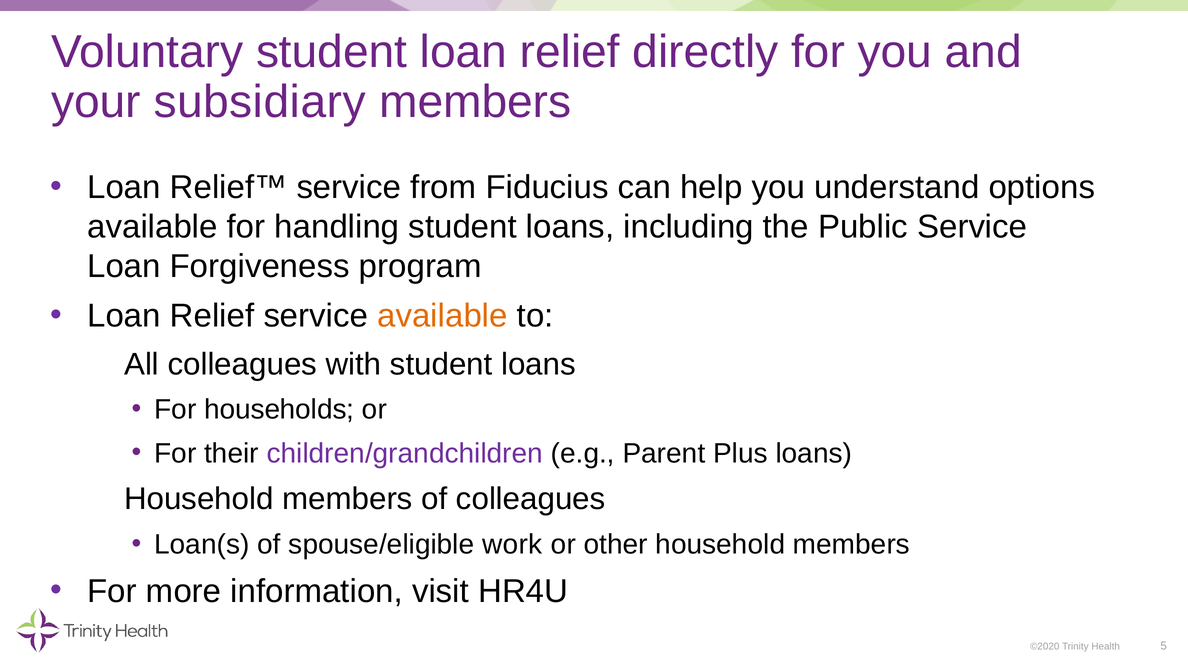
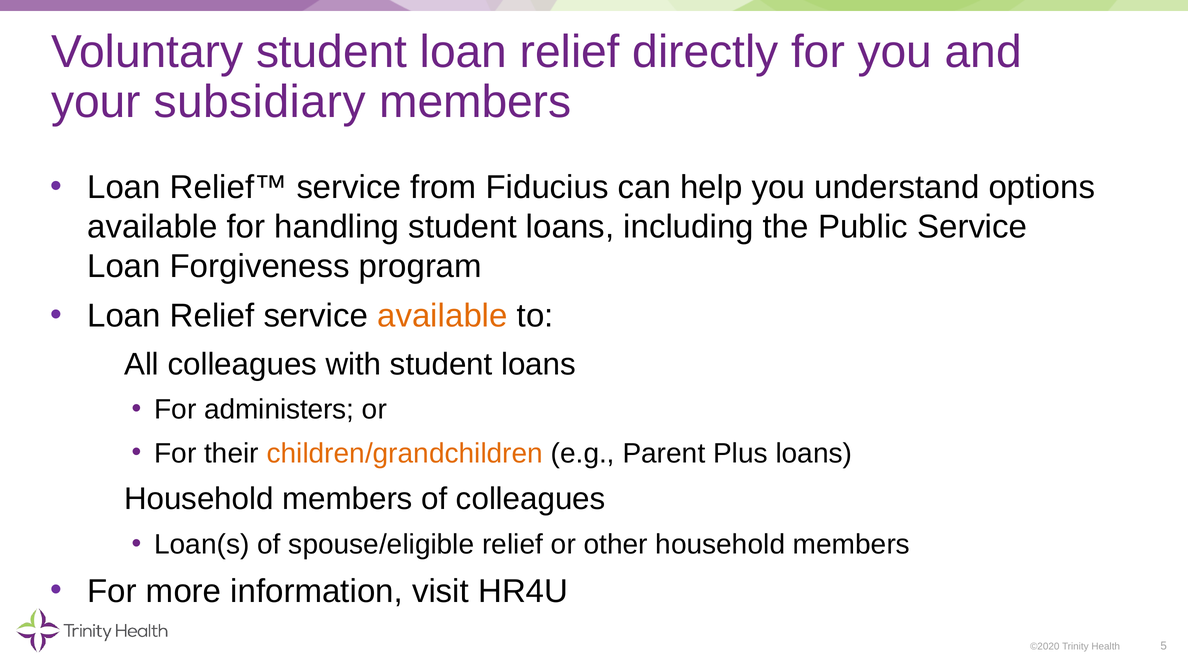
households: households -> administers (279, 410)
children/grandchildren colour: purple -> orange (405, 453)
spouse/eligible work: work -> relief (513, 545)
